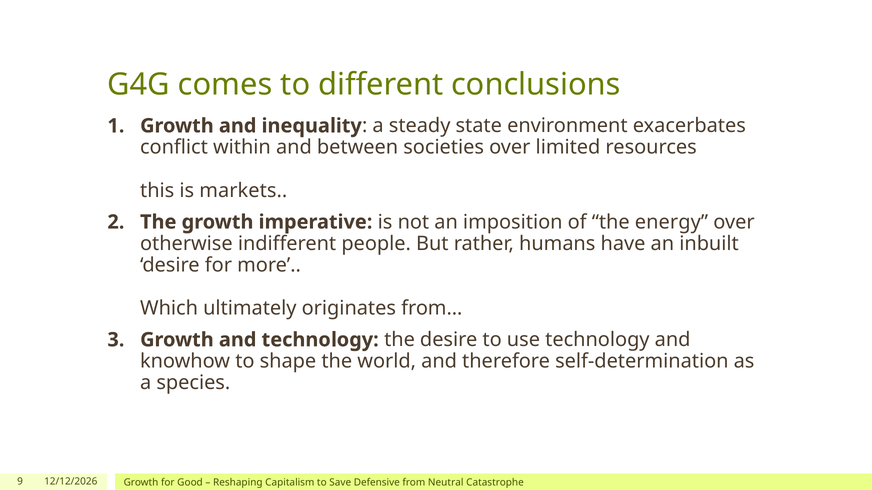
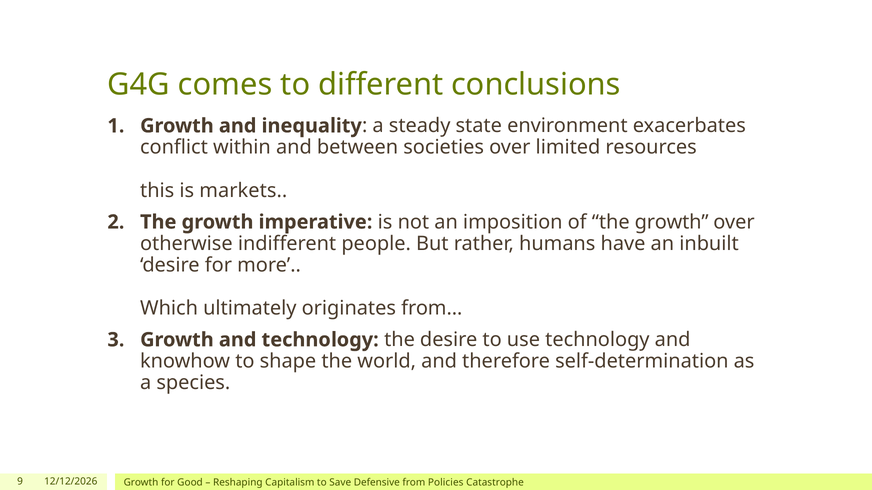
of the energy: energy -> growth (672, 222)
Neutral: Neutral -> Policies (446, 483)
